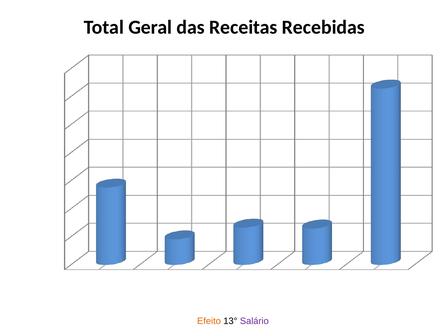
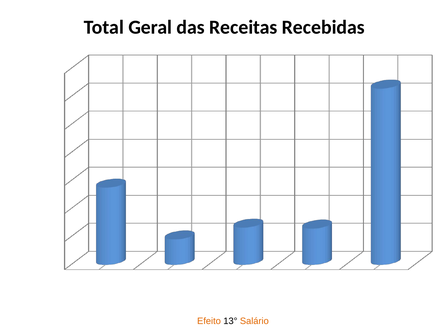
Salário colour: purple -> orange (254, 321)
